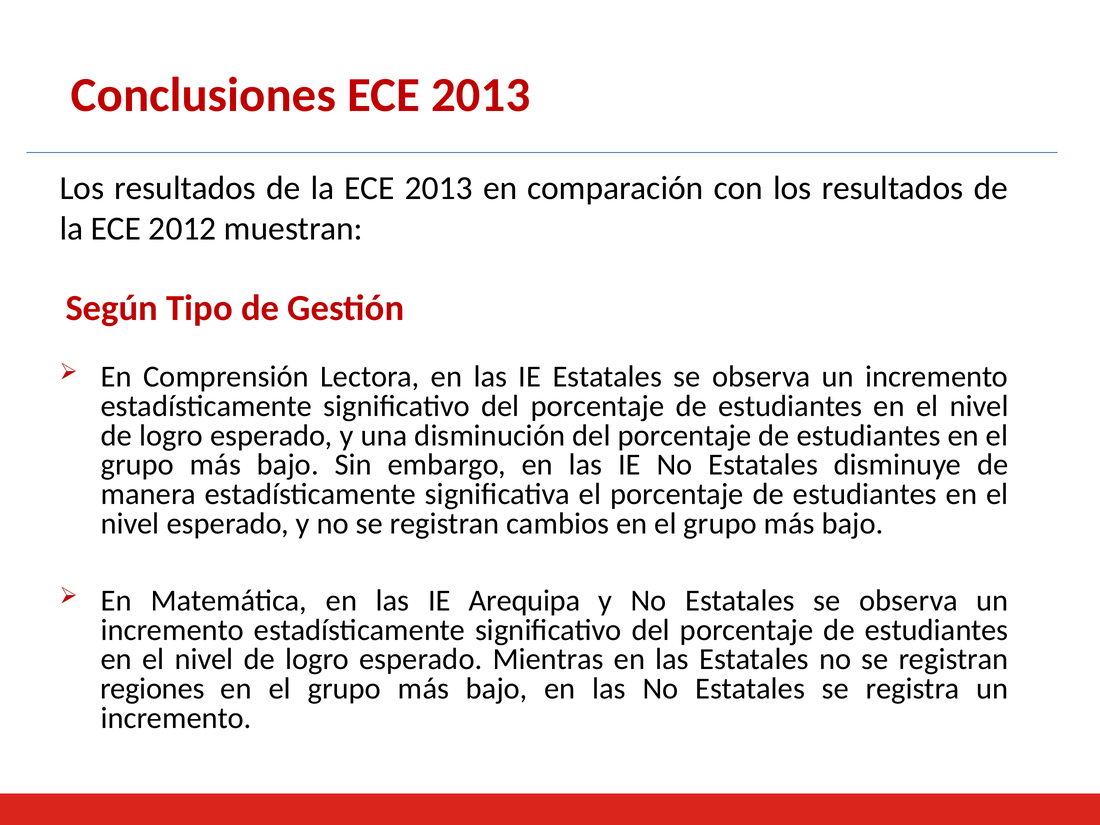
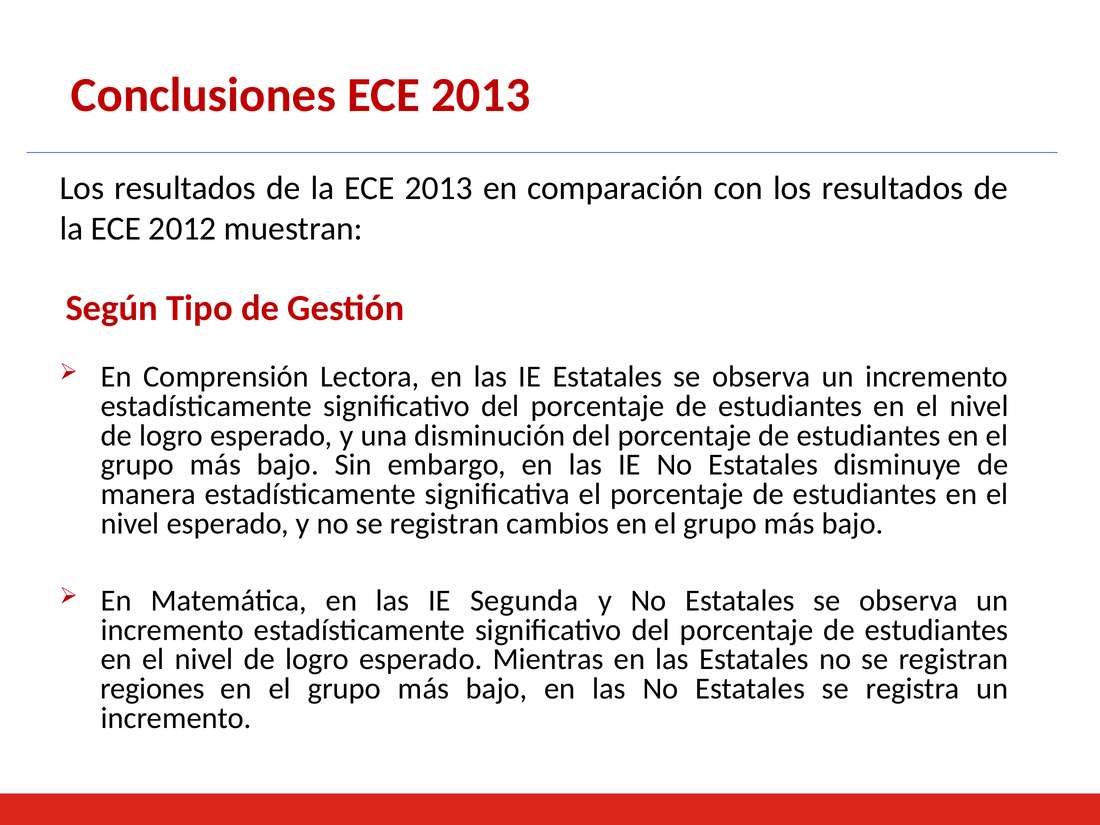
Arequipa: Arequipa -> Segunda (524, 601)
